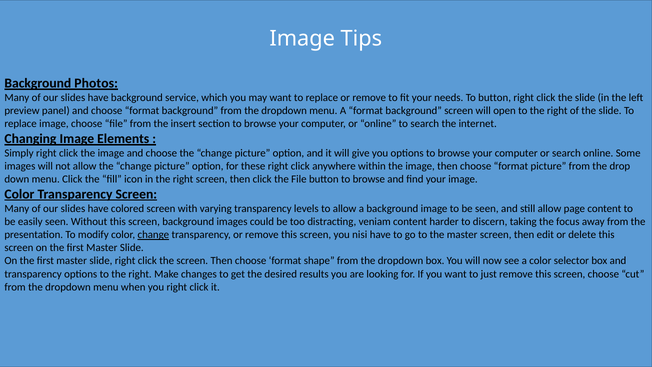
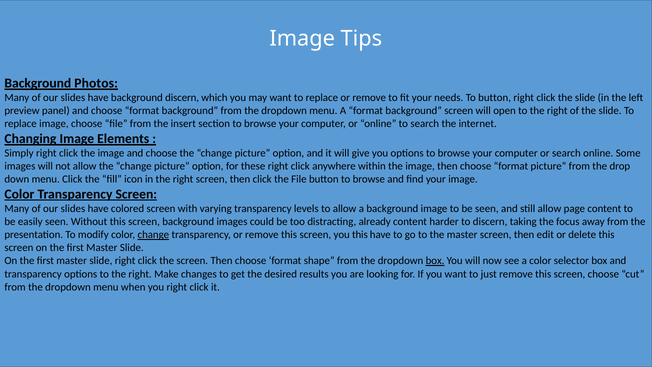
background service: service -> discern (182, 98)
veniam: veniam -> already (375, 222)
you nisi: nisi -> this (360, 235)
box underline: none -> present (435, 261)
